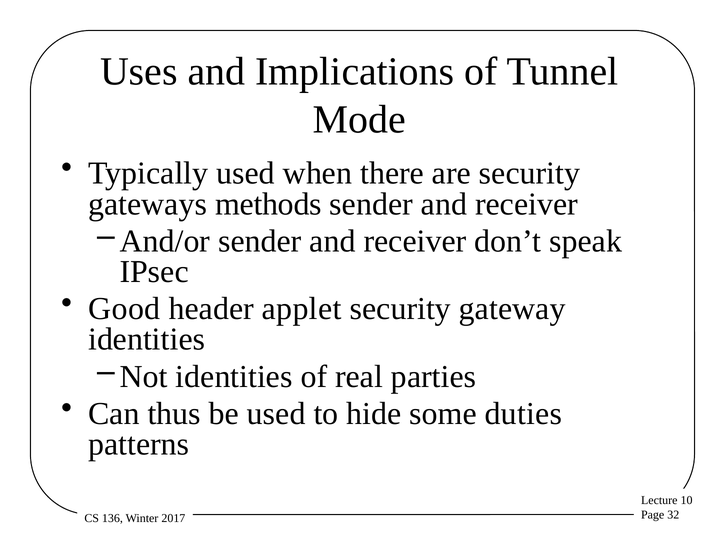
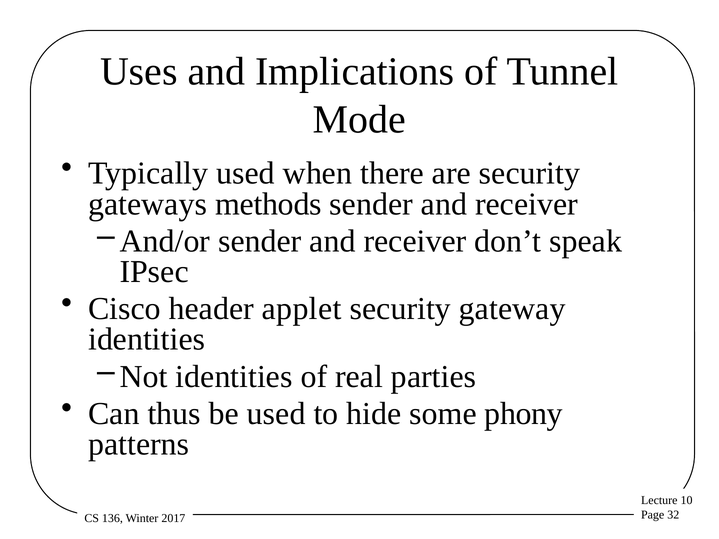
Good: Good -> Cisco (125, 309)
duties: duties -> phony (524, 414)
